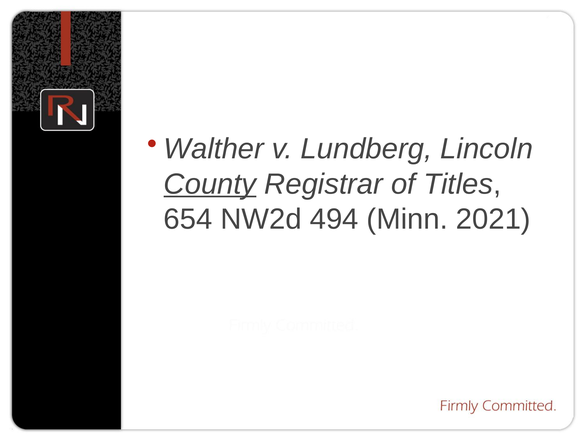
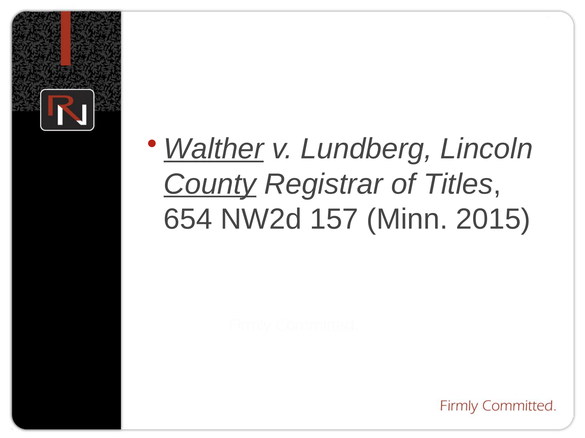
Walther underline: none -> present (214, 149)
494: 494 -> 157 (334, 219)
2021: 2021 -> 2015 (493, 219)
